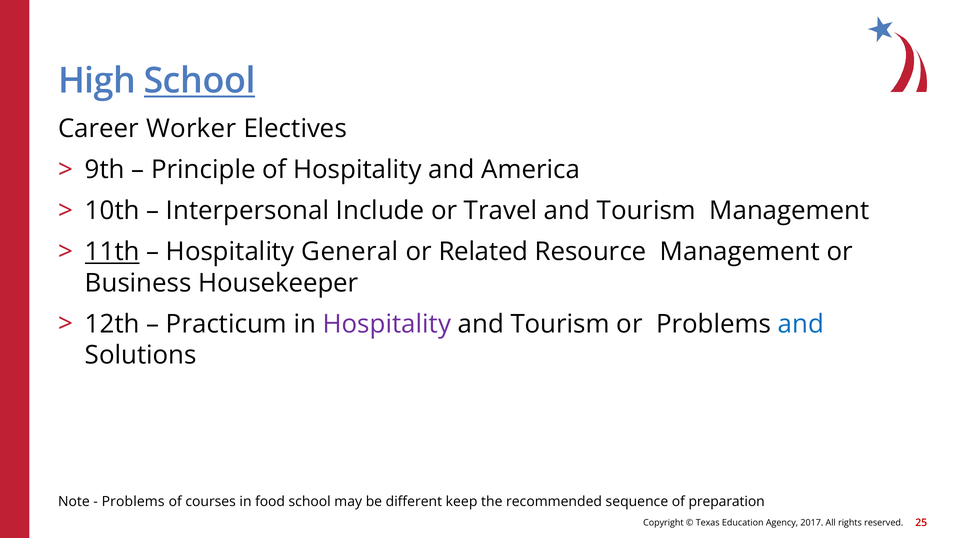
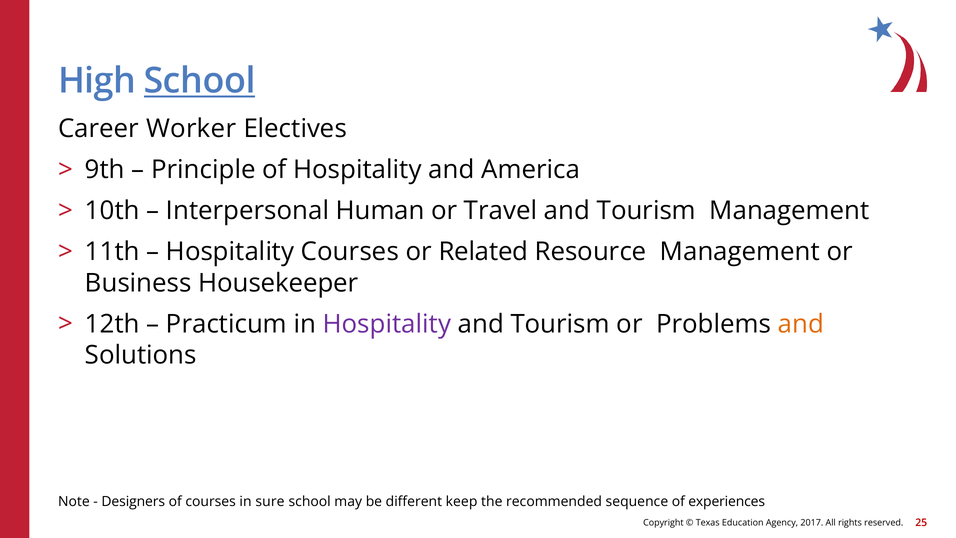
Include: Include -> Human (380, 211)
11th underline: present -> none (112, 252)
Hospitality General: General -> Courses (350, 252)
and colour: blue -> orange (801, 324)
Problems: Problems -> Designers (133, 501)
food: food -> sure (270, 501)
preparation: preparation -> experiences (727, 501)
